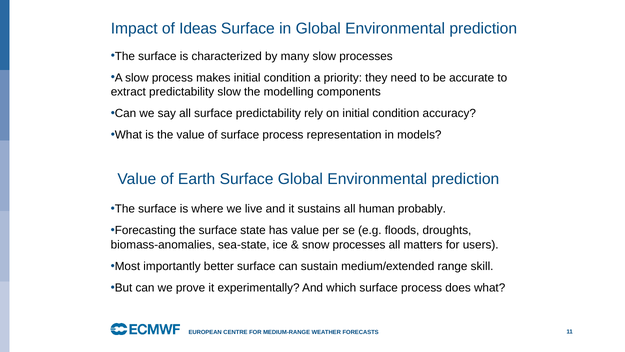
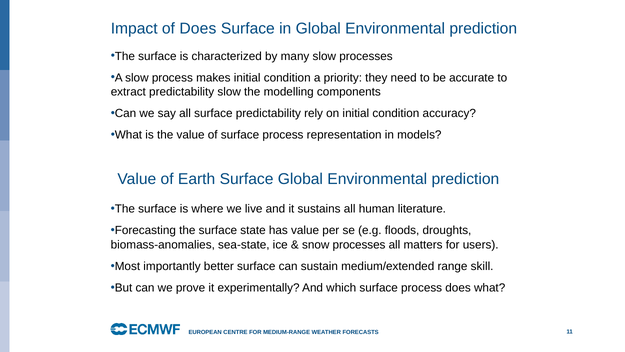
of Ideas: Ideas -> Does (198, 28)
probably: probably -> literature (422, 209)
